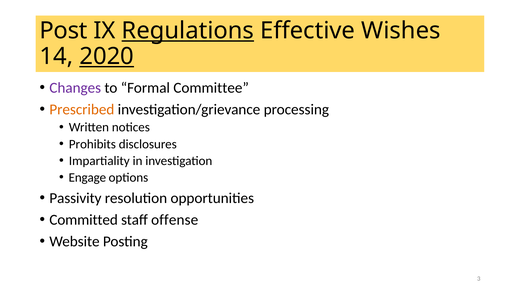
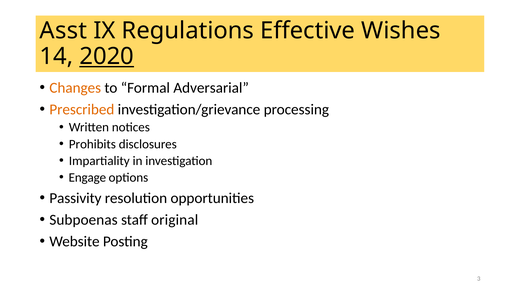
Post: Post -> Asst (63, 31)
Regulations underline: present -> none (188, 31)
Changes colour: purple -> orange (75, 88)
Committee: Committee -> Adversarial (211, 88)
Committed: Committed -> Subpoenas (84, 220)
offense: offense -> original (175, 220)
